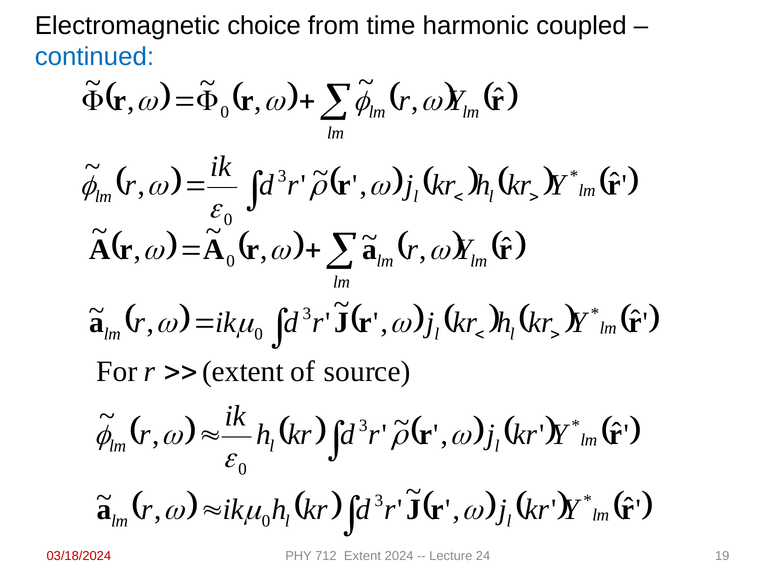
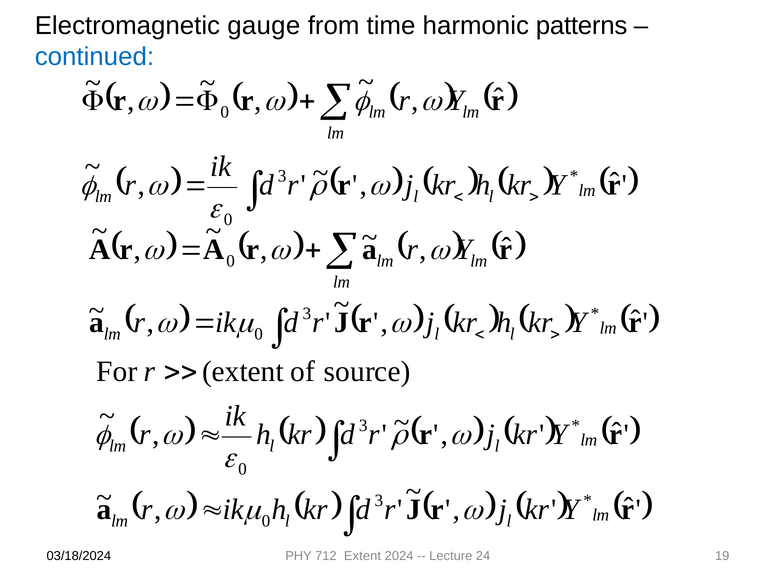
choice: choice -> gauge (264, 26)
coupled: coupled -> patterns (582, 26)
03/18/2024 colour: red -> black (79, 556)
